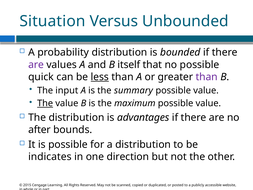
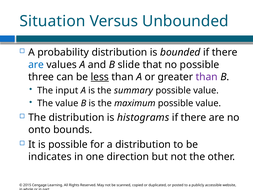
are colour: purple -> blue (36, 65)
itself: itself -> slide (129, 65)
quick: quick -> three (41, 77)
The underline: present -> none (45, 103)
advantages: advantages -> histograms (143, 117)
after: after -> onto (39, 130)
